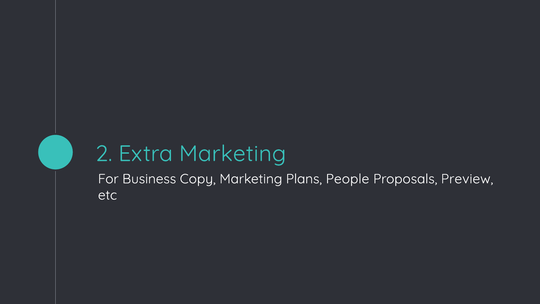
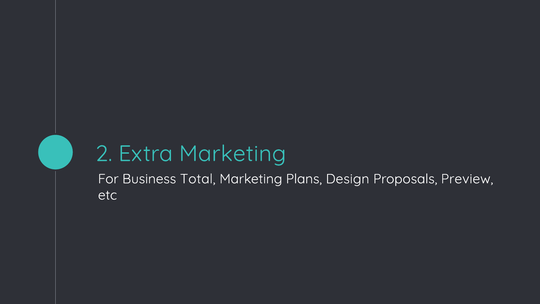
Copy: Copy -> Total (198, 179)
People: People -> Design (348, 179)
